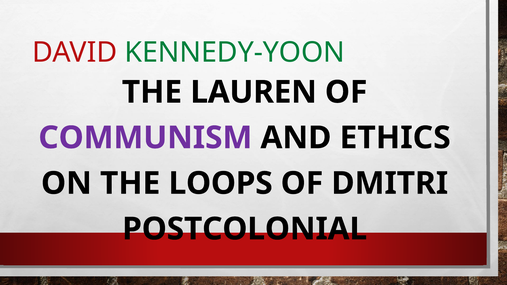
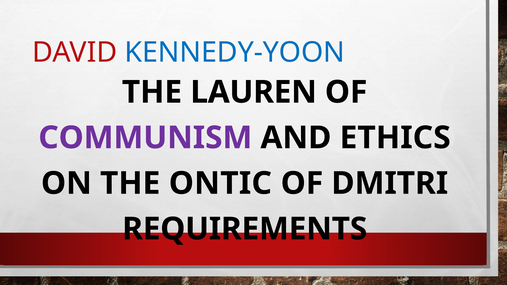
KENNEDY-YOON colour: green -> blue (235, 52)
LOOPS: LOOPS -> ONTIC (220, 183)
POSTCOLONIAL: POSTCOLONIAL -> REQUIREMENTS (245, 229)
